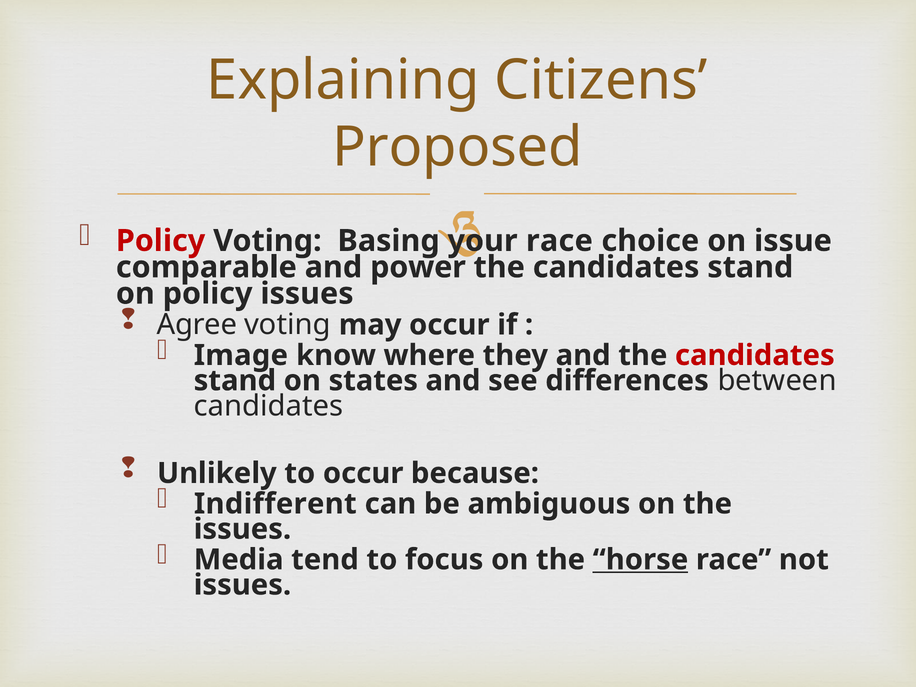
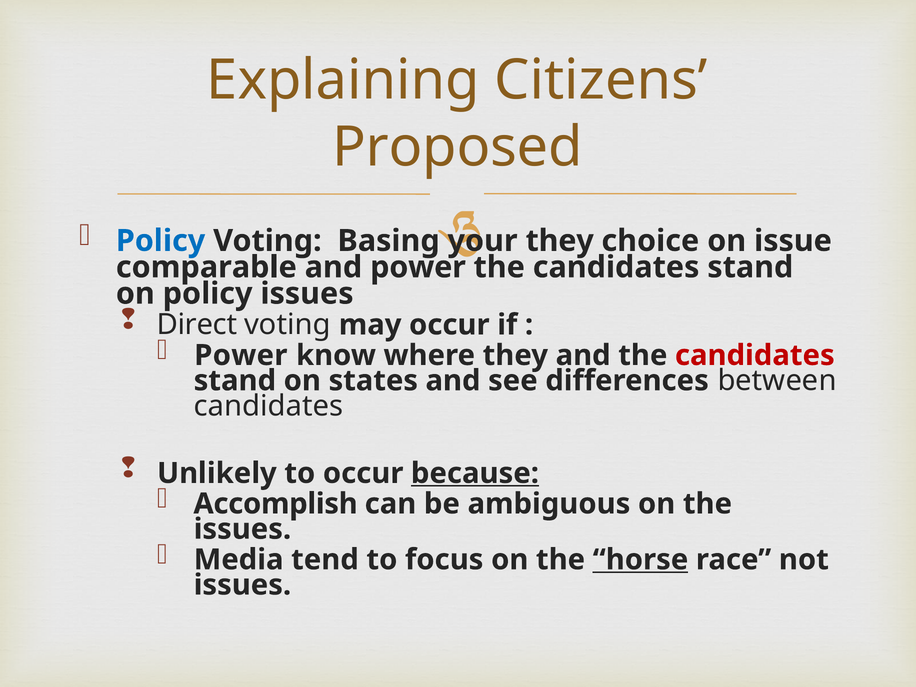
Policy colour: red -> blue (161, 241)
race: race -> they (560, 241)
Agree: Agree -> Direct (197, 325)
Image: Image -> Power (241, 355)
because underline: none -> present (475, 473)
Indifferent: Indifferent -> Accomplish (276, 504)
